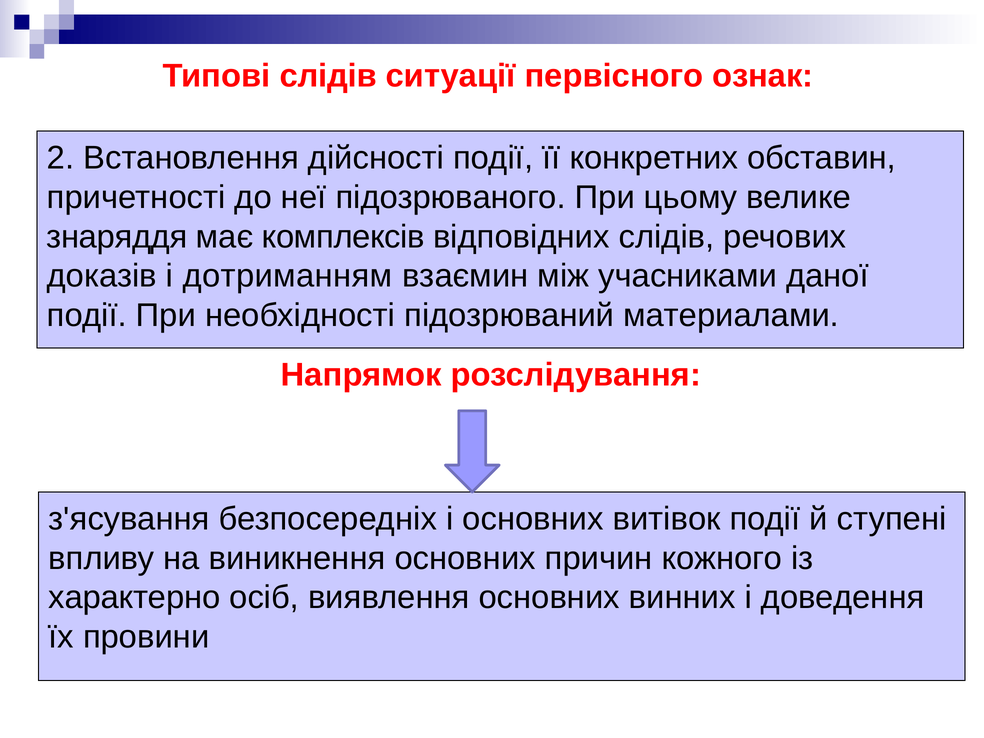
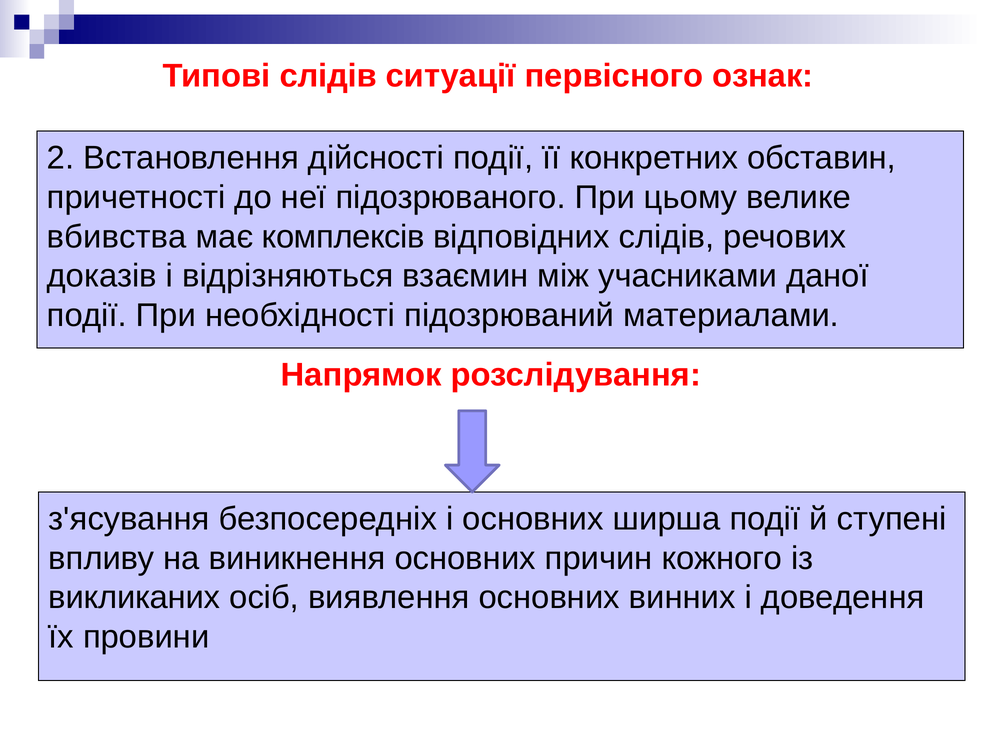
знаряддя: знаряддя -> вбивства (117, 237)
дотриманням: дотриманням -> відрізняються (288, 276)
витівок: витівок -> ширша (667, 519)
характерно: характерно -> викликаних (134, 598)
